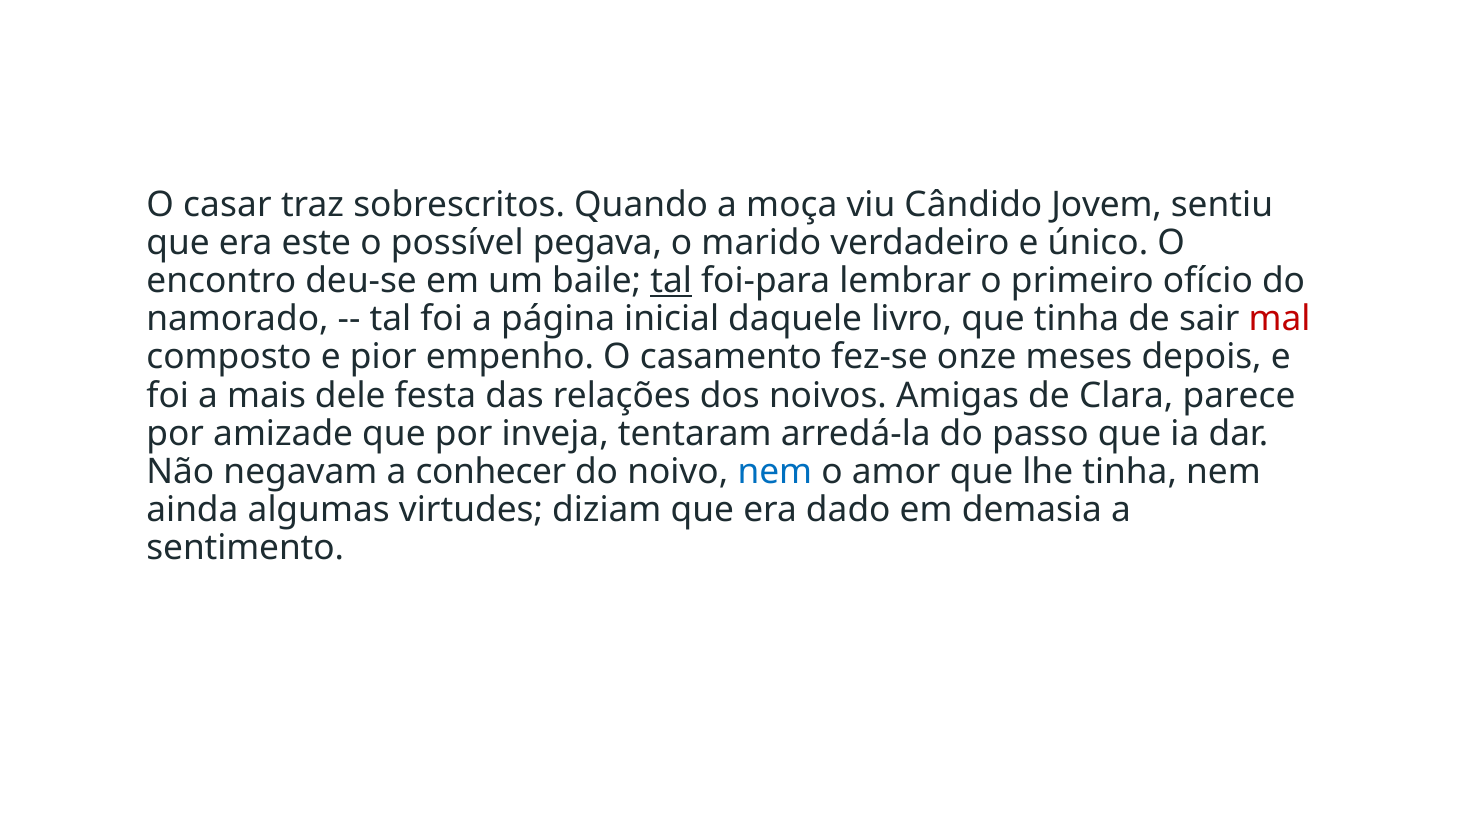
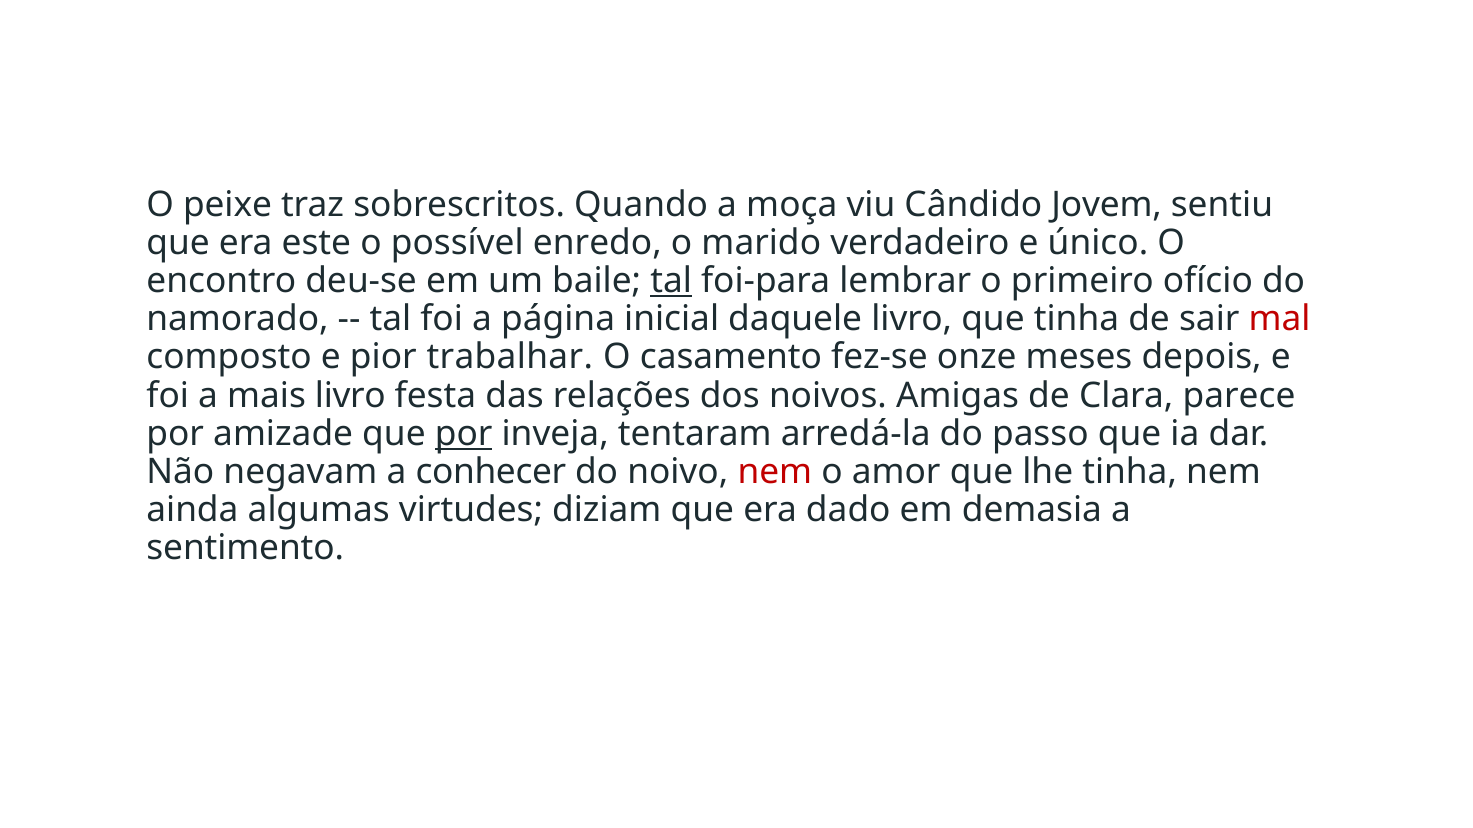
casar: casar -> peixe (228, 205)
pegava: pegava -> enredo (597, 243)
empenho: empenho -> trabalhar (510, 358)
mais dele: dele -> livro (350, 396)
por underline: none -> present (464, 434)
nem colour: blue -> red (775, 472)
